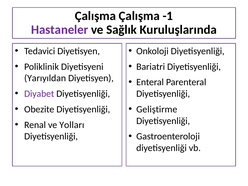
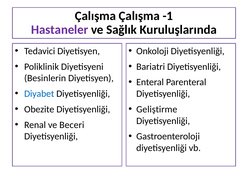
Yarıyıldan: Yarıyıldan -> Besinlerin (45, 78)
Diyabet colour: purple -> blue (39, 94)
Yolları: Yolları -> Beceri (72, 125)
